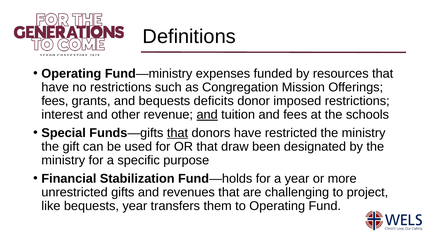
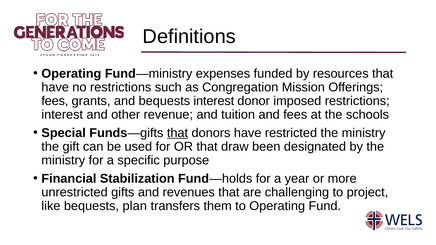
bequests deficits: deficits -> interest (214, 101)
and underline: present -> none (207, 115)
bequests year: year -> plan (135, 206)
